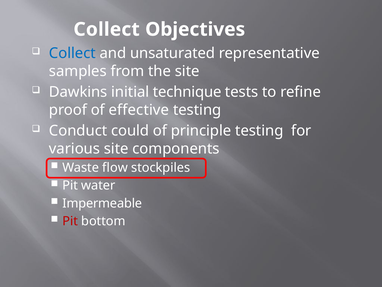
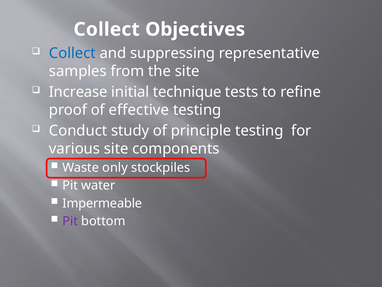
unsaturated: unsaturated -> suppressing (173, 53)
Dawkins: Dawkins -> Increase (78, 92)
could: could -> study (130, 131)
flow: flow -> only (115, 167)
Pit colour: red -> purple (70, 221)
